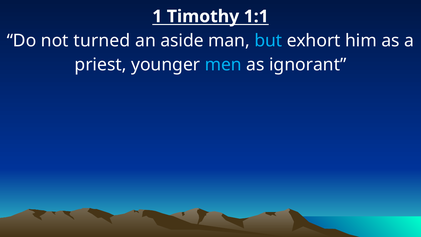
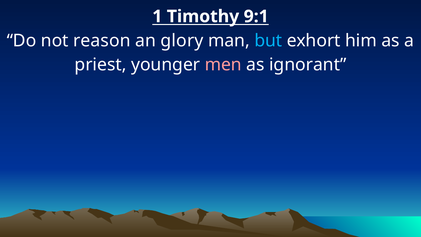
1:1: 1:1 -> 9:1 (256, 16)
turned: turned -> reason (102, 41)
aside: aside -> glory (182, 41)
men colour: light blue -> pink (223, 65)
